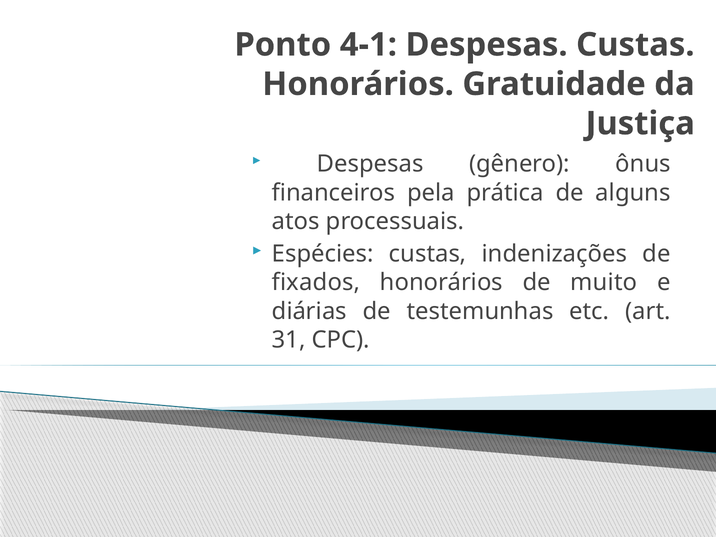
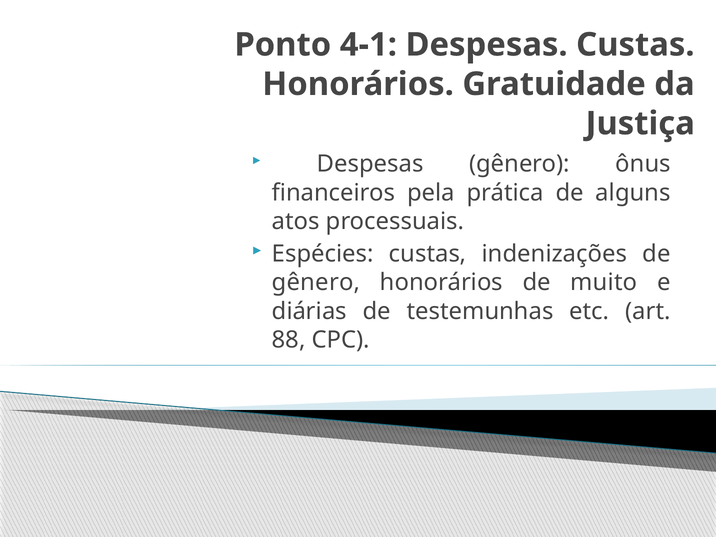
fixados: fixados -> gênero (316, 283)
31: 31 -> 88 (289, 340)
